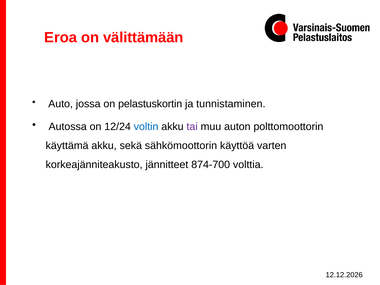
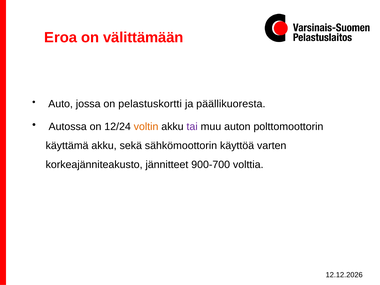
pelastuskortin: pelastuskortin -> pelastuskortti (150, 104)
tunnistaminen: tunnistaminen -> päällikuoresta (231, 104)
voltin colour: blue -> orange (146, 127)
874-700: 874-700 -> 900-700 (211, 165)
